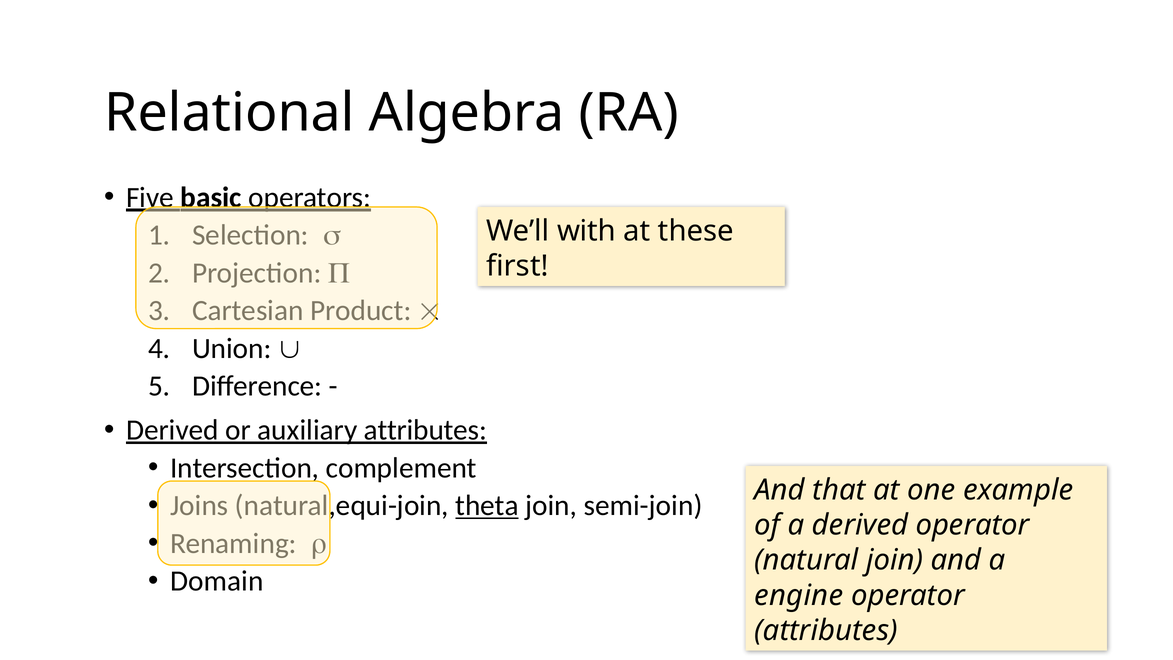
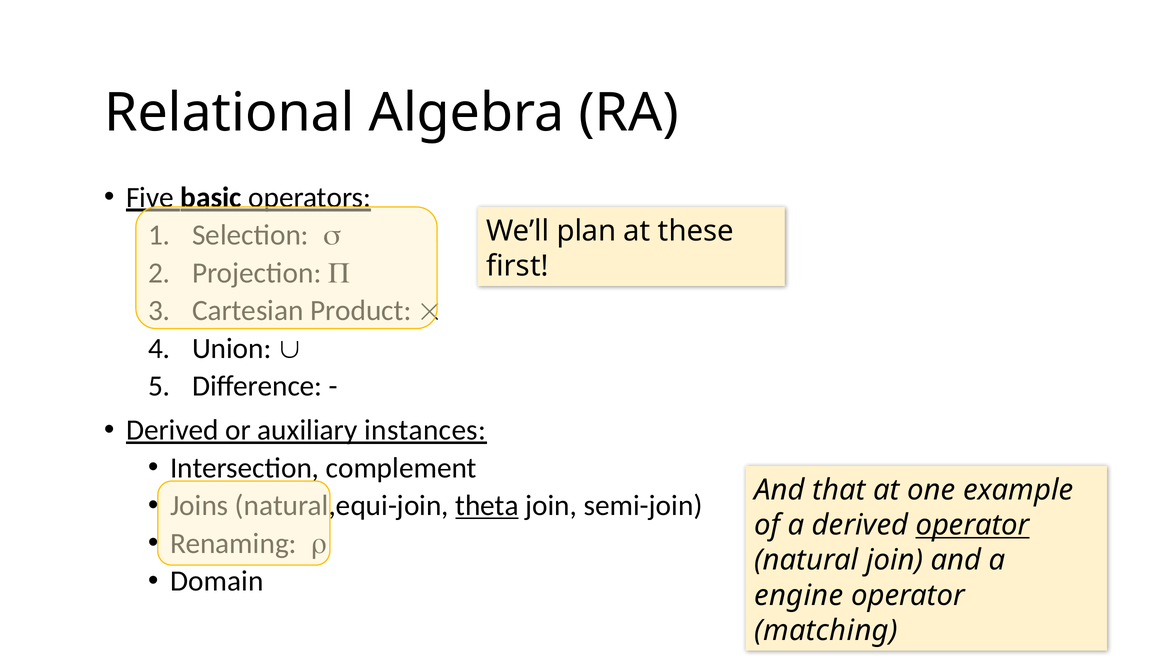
with: with -> plan (587, 231)
auxiliary attributes: attributes -> instances (425, 430)
operator underline: none -> present (973, 525)
attributes: attributes -> matching (826, 631)
